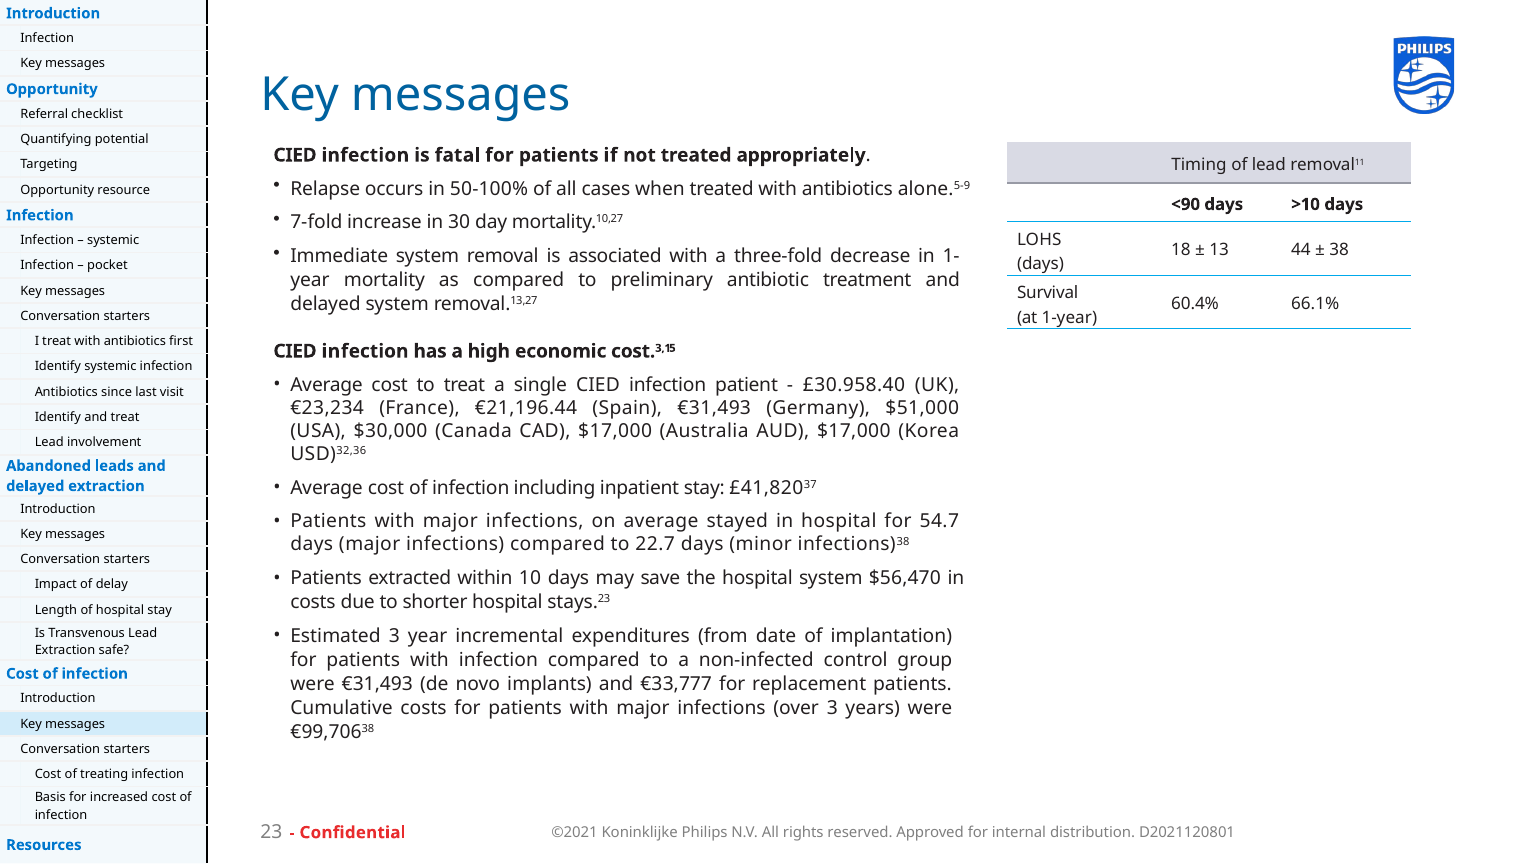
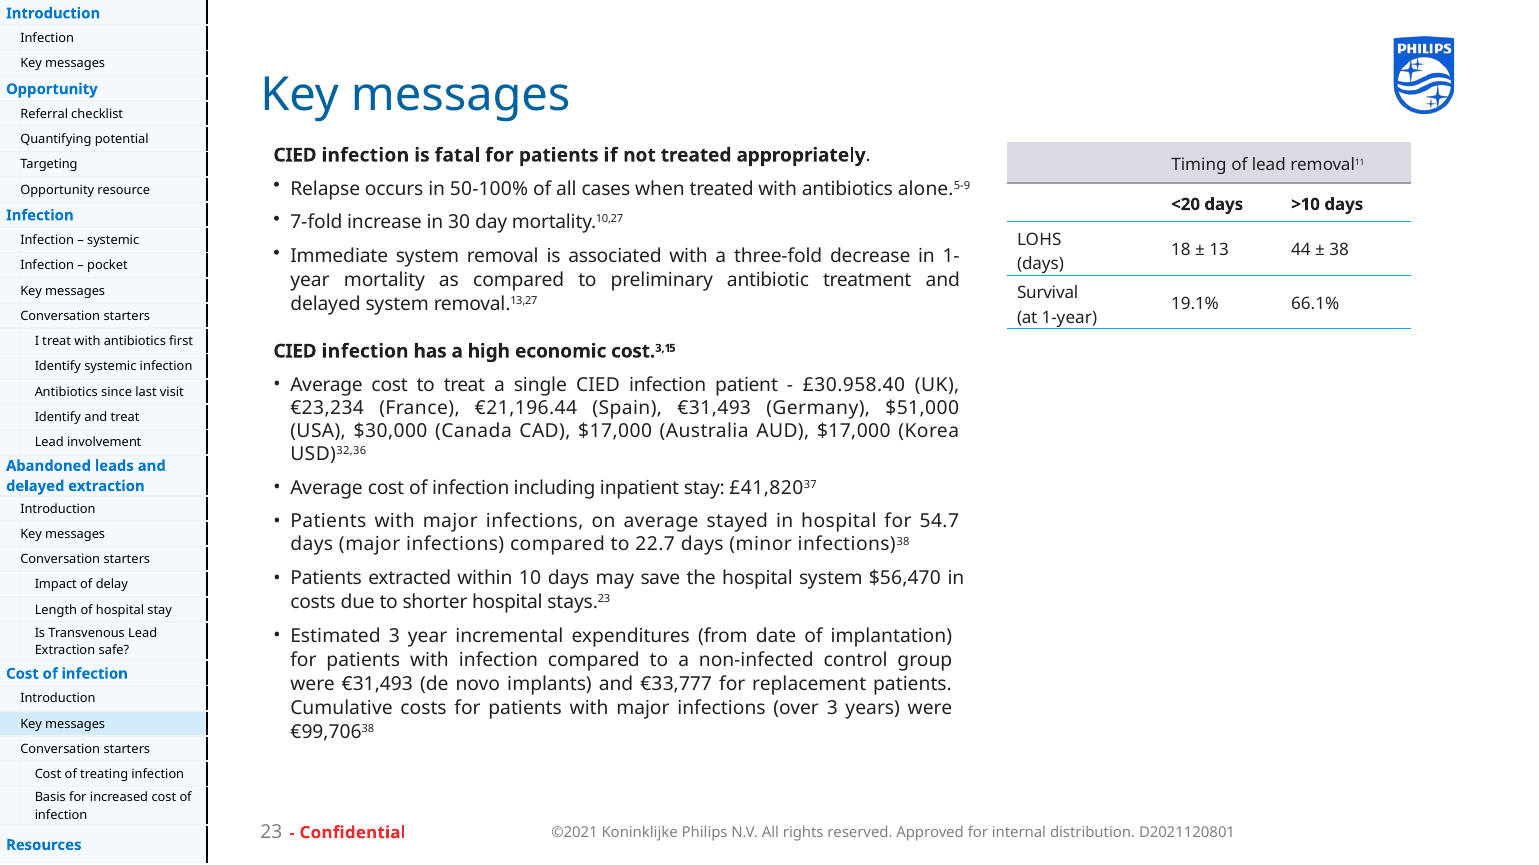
<90: <90 -> <20 (1186, 205)
60.4%: 60.4% -> 19.1% (1195, 304)
